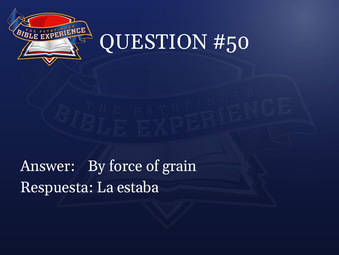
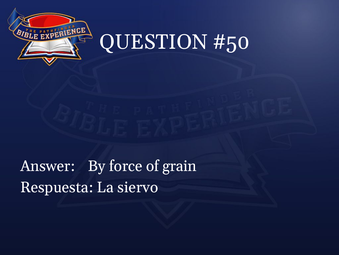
estaba: estaba -> siervo (138, 187)
